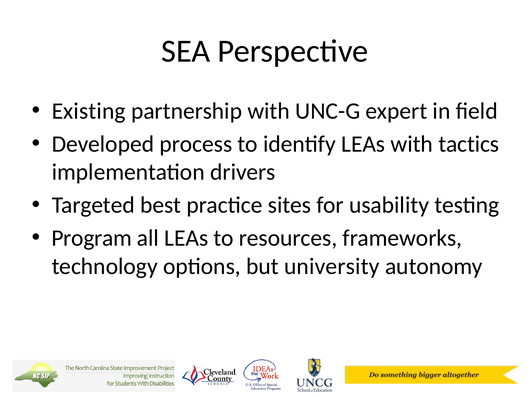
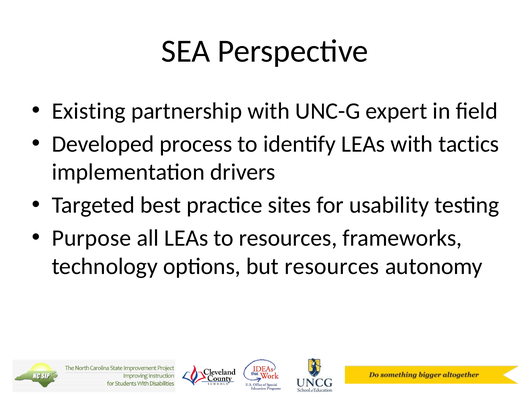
Program: Program -> Purpose (91, 238)
but university: university -> resources (332, 267)
